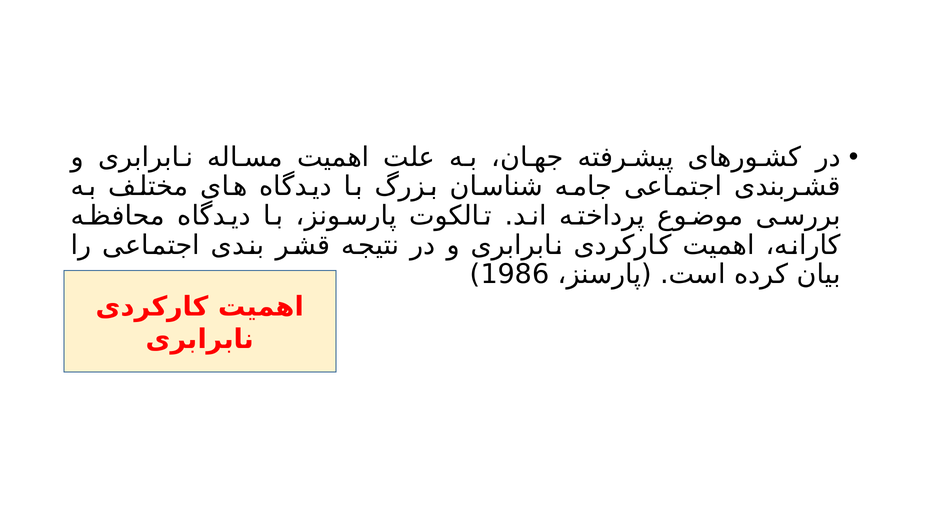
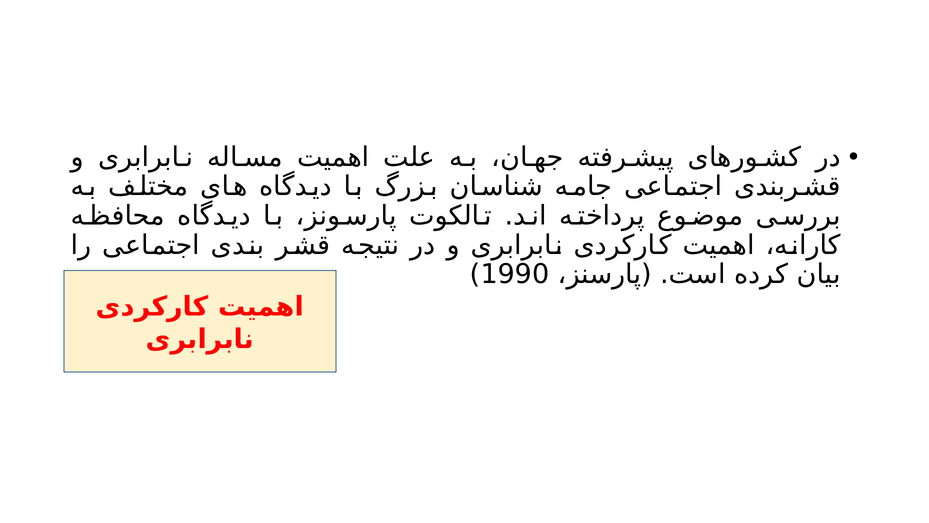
1986: 1986 -> 1990 (515, 274)
